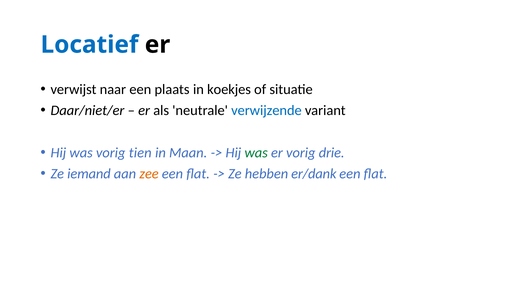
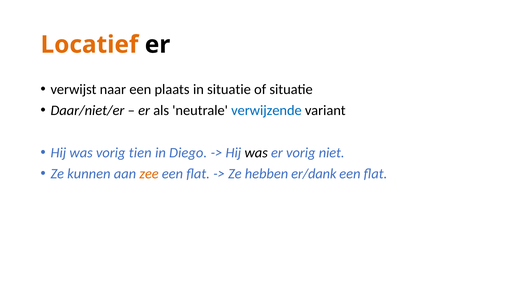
Locatief colour: blue -> orange (89, 45)
in koekjes: koekjes -> situatie (229, 89)
Maan: Maan -> Diego (188, 153)
was colour: green -> black (256, 153)
drie: drie -> niet (332, 153)
iemand: iemand -> kunnen (89, 174)
